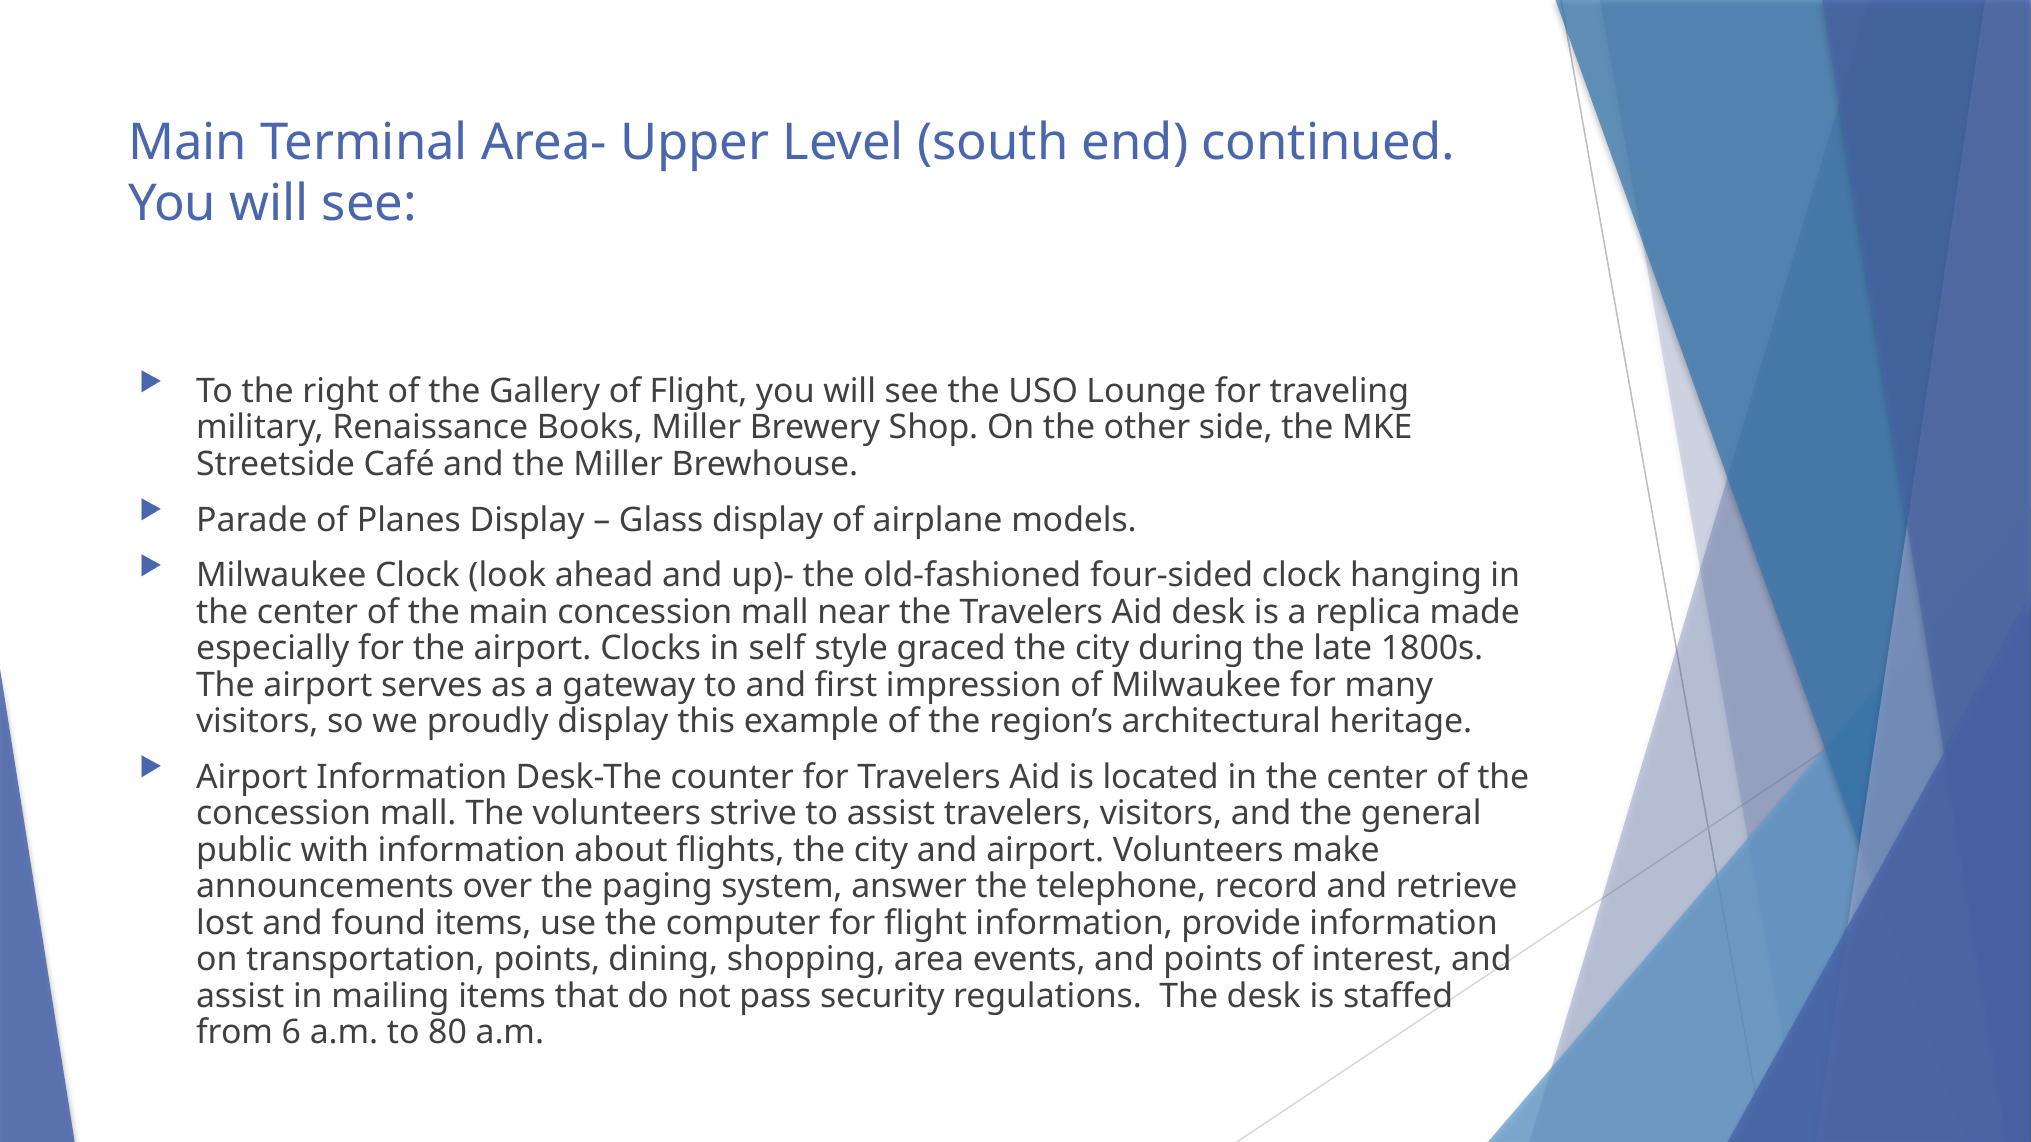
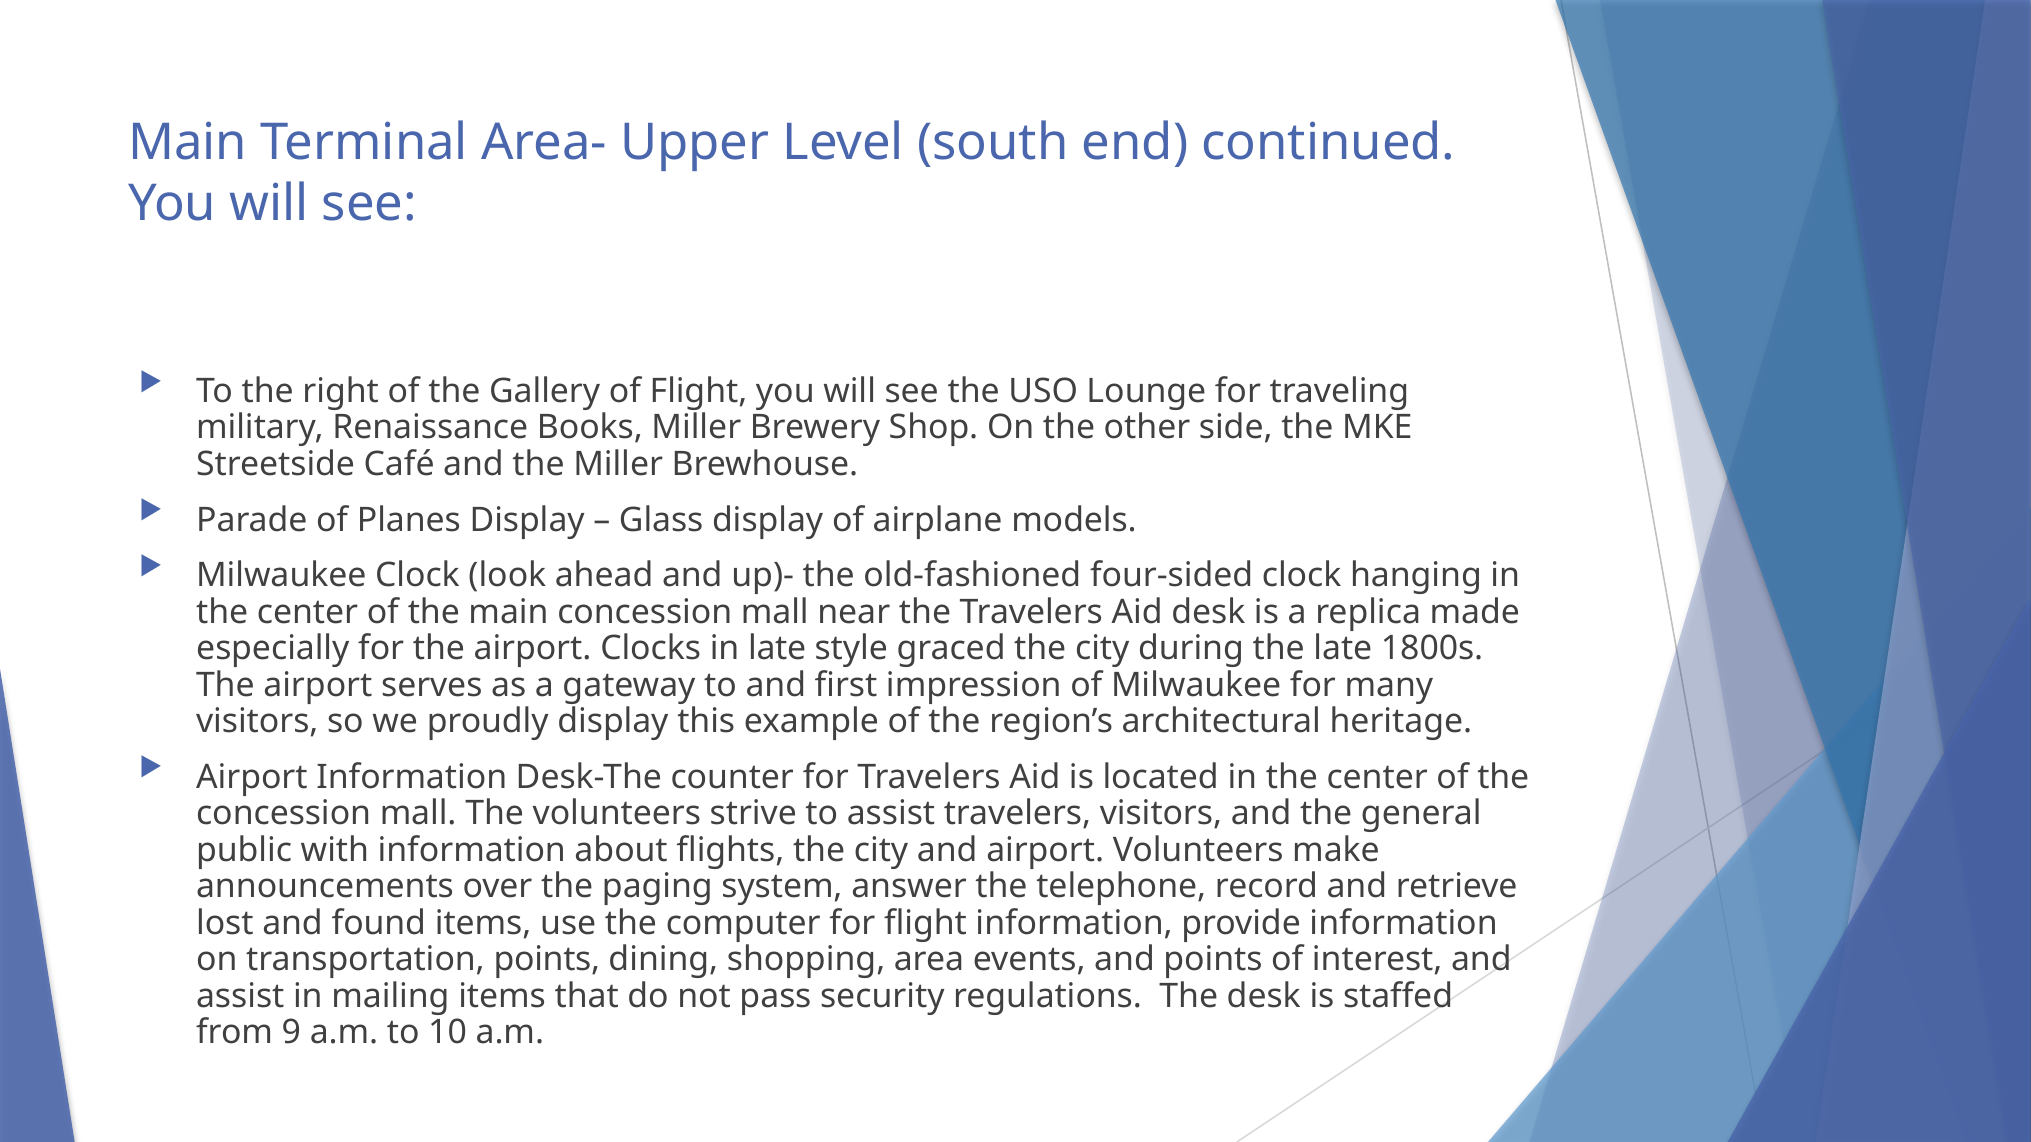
in self: self -> late (777, 649)
6: 6 -> 9 (291, 1033)
80: 80 -> 10 (448, 1033)
